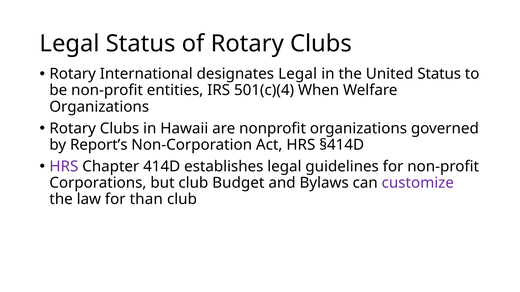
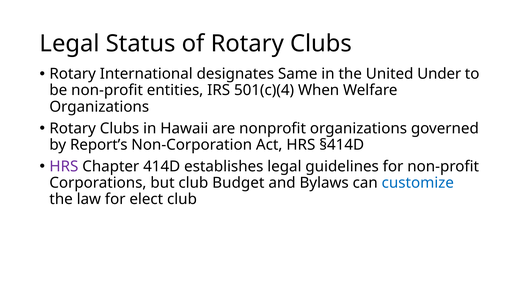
designates Legal: Legal -> Same (298, 74)
United Status: Status -> Under (439, 74)
customize colour: purple -> blue (418, 183)
than: than -> elect (146, 200)
